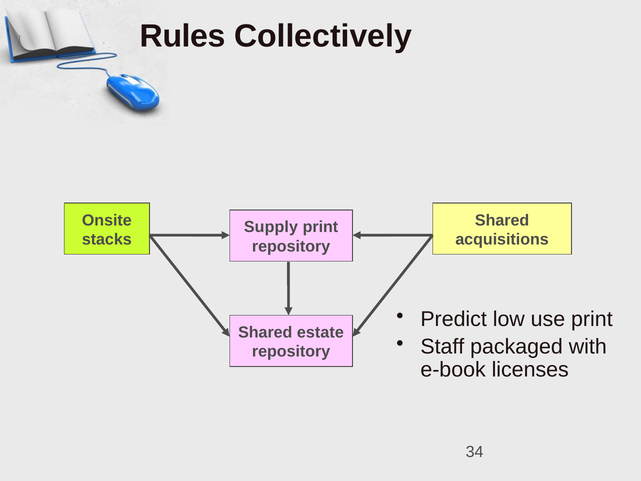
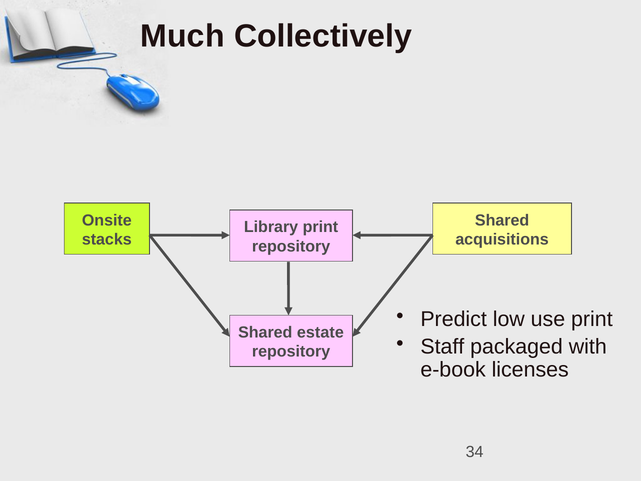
Rules: Rules -> Much (182, 36)
Supply: Supply -> Library (271, 227)
